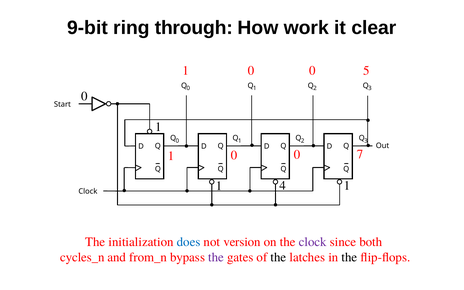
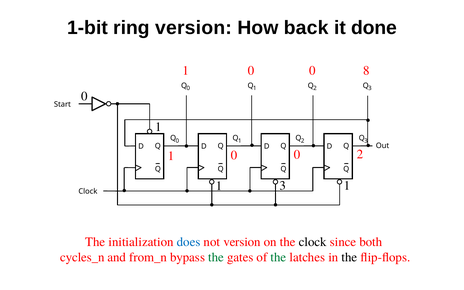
9-bit: 9-bit -> 1-bit (87, 28)
ring through: through -> version (194, 28)
work: work -> back (306, 28)
clear: clear -> done (374, 28)
5: 5 -> 8 (366, 70)
0 7: 7 -> 2 (360, 154)
1 4: 4 -> 3 (283, 186)
clock colour: purple -> black (313, 242)
the colour: purple -> green (216, 257)
the colour: black -> green (278, 257)
